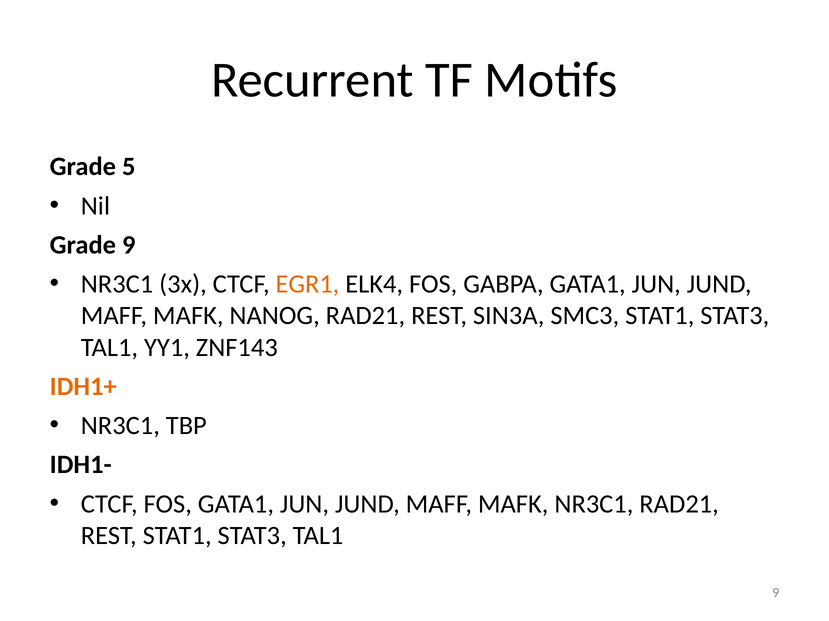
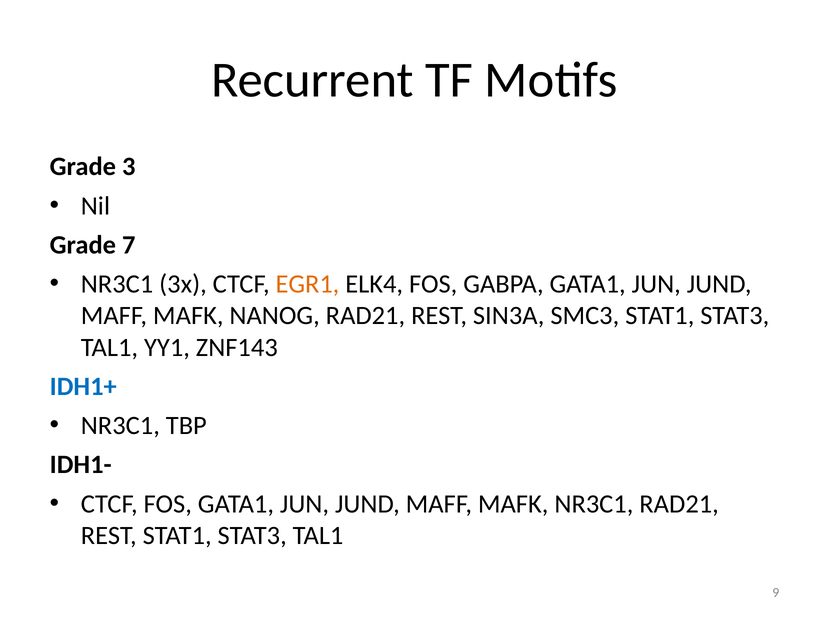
5: 5 -> 3 (129, 167)
Grade 9: 9 -> 7 (129, 245)
IDH1+ colour: orange -> blue (83, 387)
